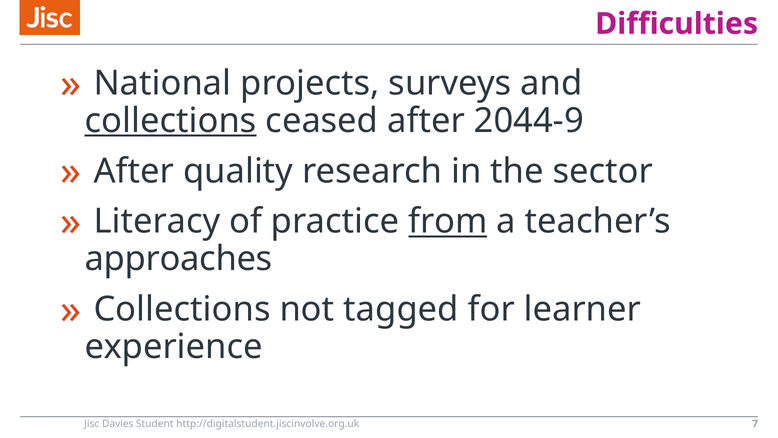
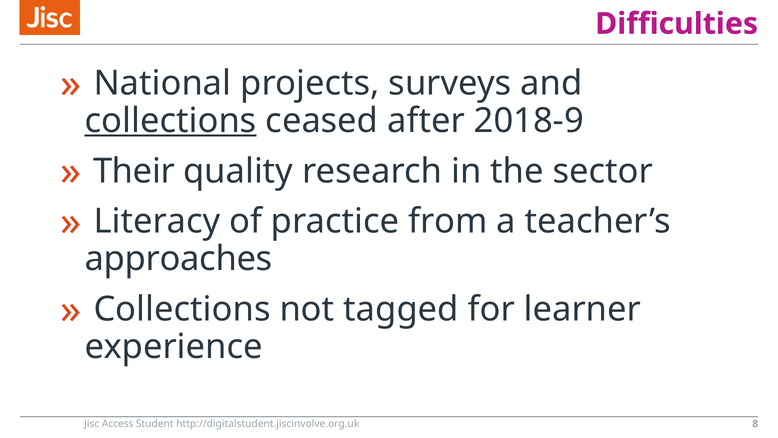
2044-9: 2044-9 -> 2018-9 (529, 121)
After: After -> Their (134, 171)
from underline: present -> none (448, 221)
Davies: Davies -> Access (118, 423)
7: 7 -> 8 (755, 423)
